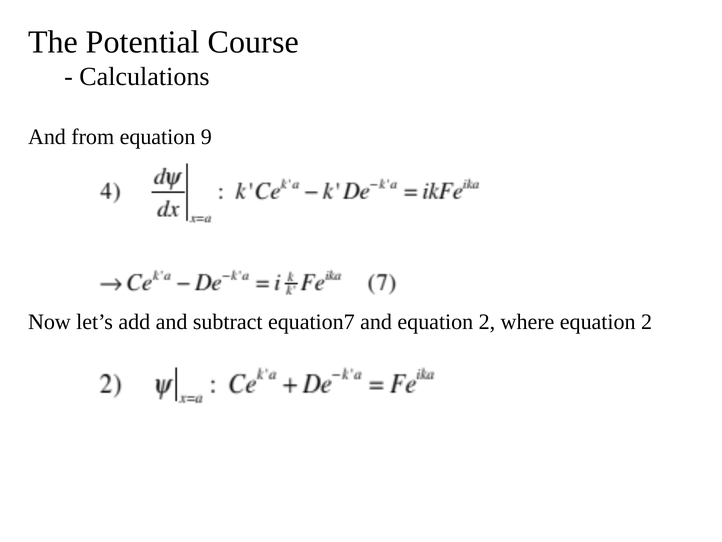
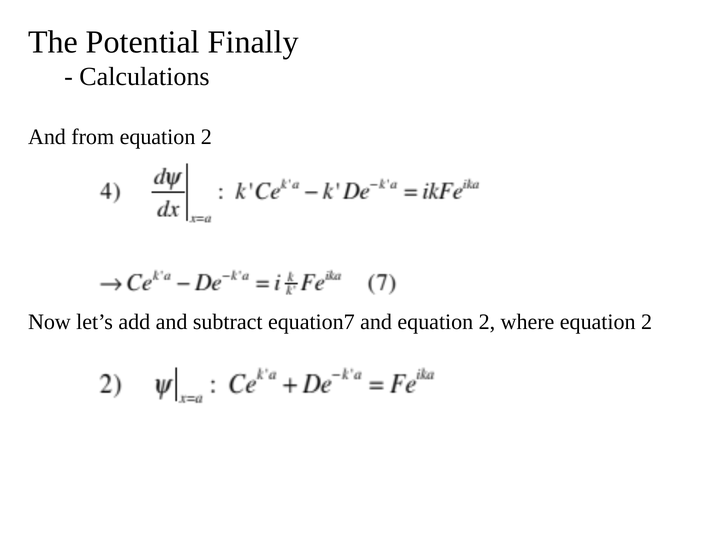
Course: Course -> Finally (253, 42)
from equation 9: 9 -> 2 (206, 137)
